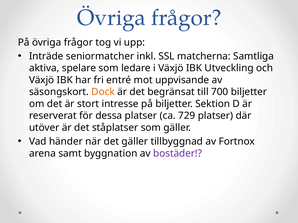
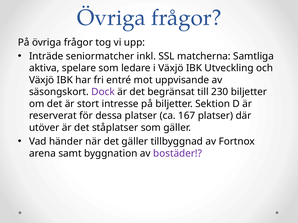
Dock colour: orange -> purple (103, 92)
700: 700 -> 230 (220, 92)
729: 729 -> 167 (187, 116)
